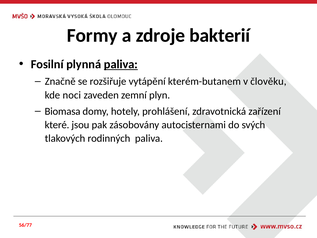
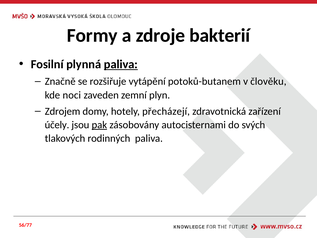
kterém-butanem: kterém-butanem -> potoků-butanem (204, 81)
Biomasa: Biomasa -> Zdrojem (63, 111)
prohlášení: prohlášení -> přecházejí (166, 111)
které: které -> účely (57, 125)
pak underline: none -> present (99, 125)
